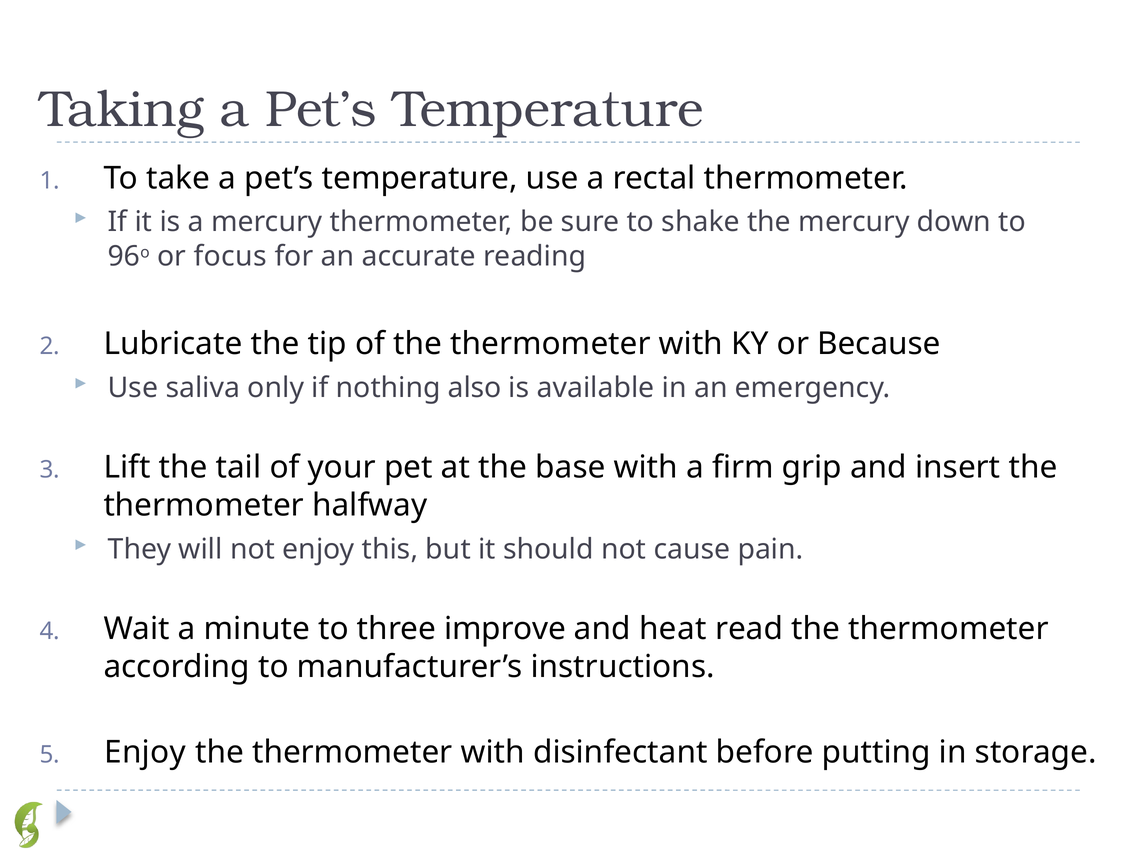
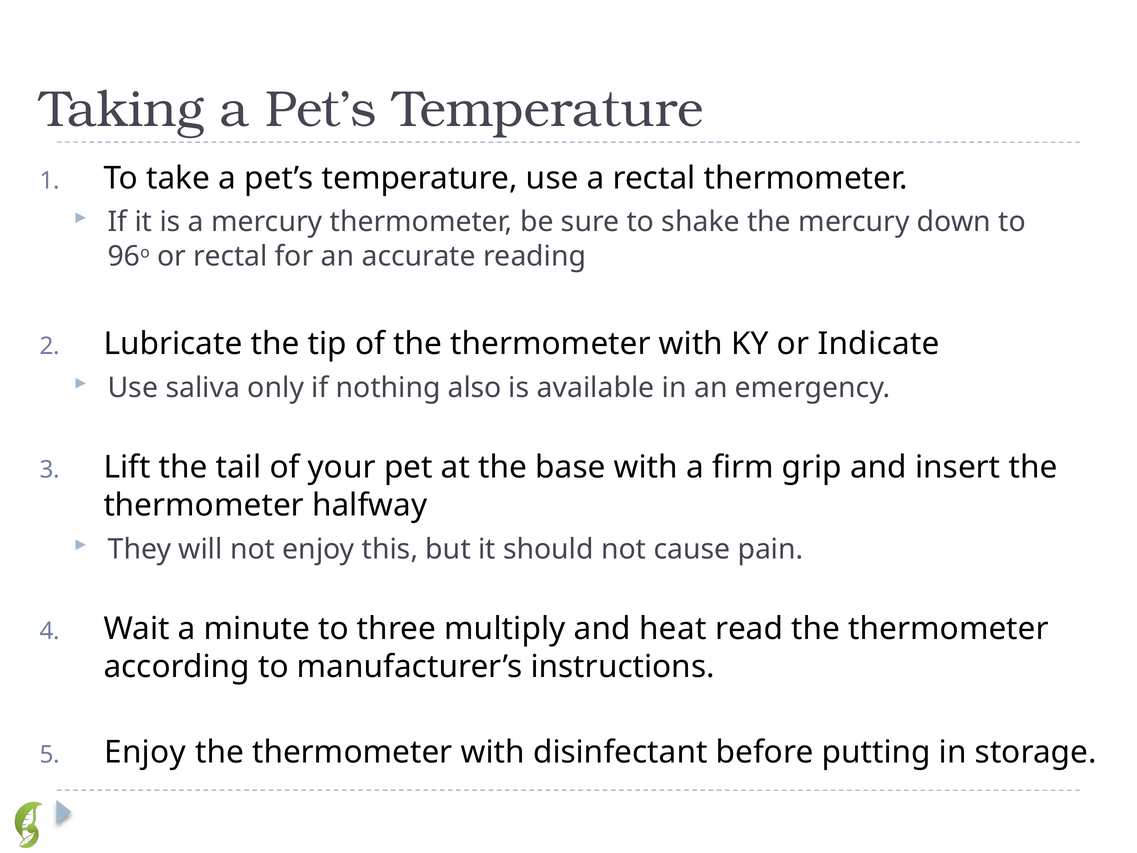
or focus: focus -> rectal (230, 256)
Because: Because -> Indicate (879, 344)
improve: improve -> multiply (505, 629)
